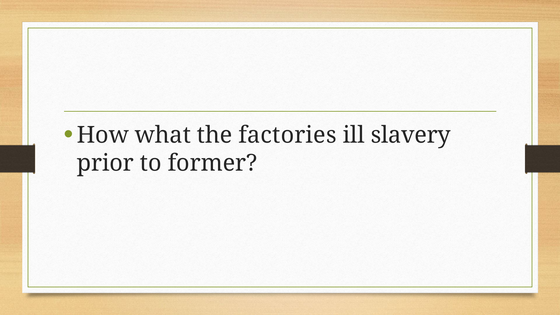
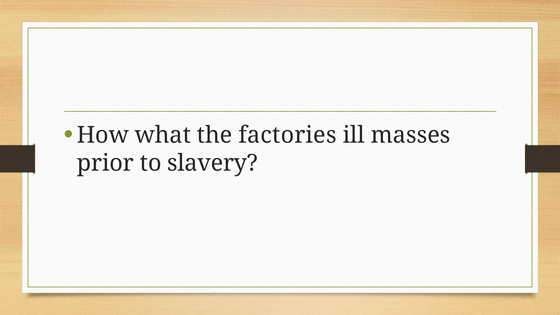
slavery: slavery -> masses (411, 135)
former: former -> slavery (213, 163)
